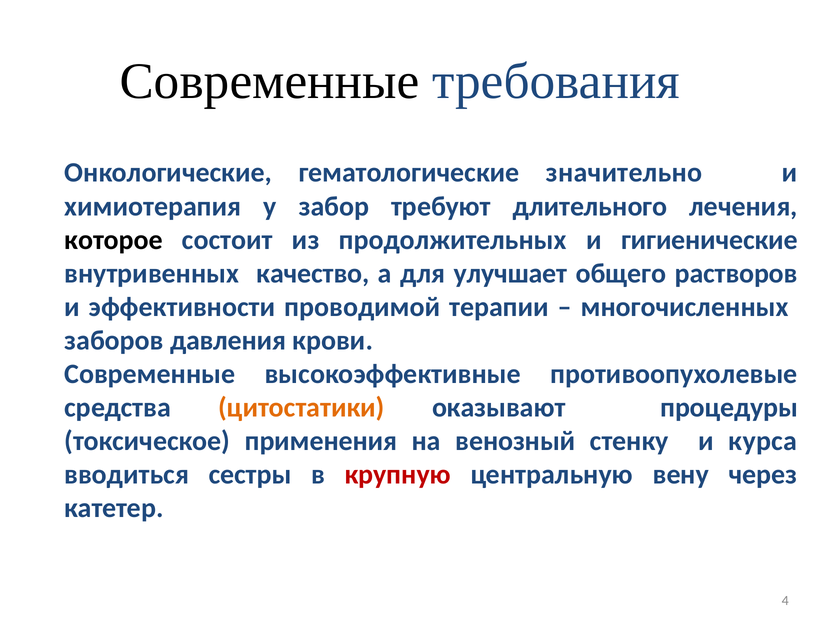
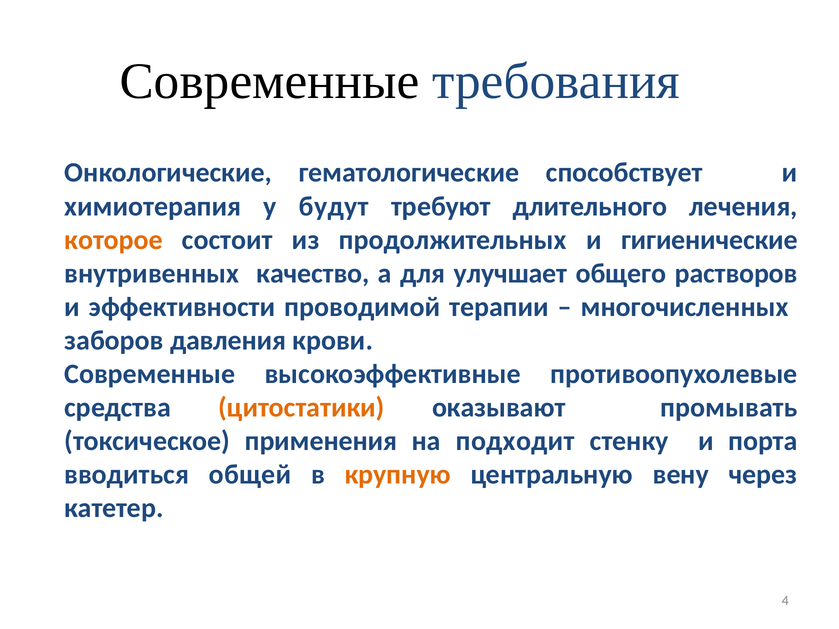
значительно: значительно -> способствует (624, 173)
забор: забор -> будут (334, 206)
которое colour: black -> orange (113, 240)
процедуры: процедуры -> промывать (729, 408)
венозный: венозный -> подходит (515, 441)
курса: курса -> порта (763, 441)
сестры: сестры -> общей (250, 475)
крупную colour: red -> orange (398, 475)
